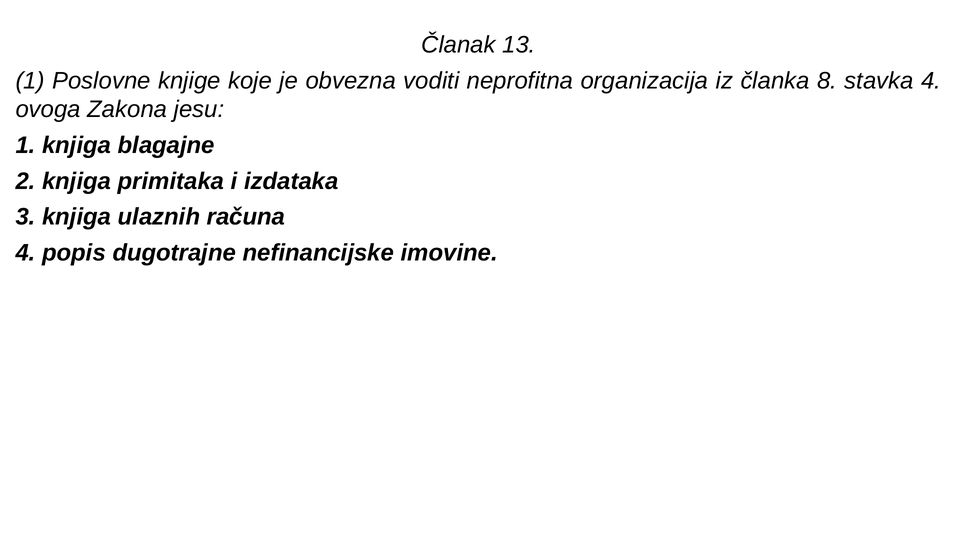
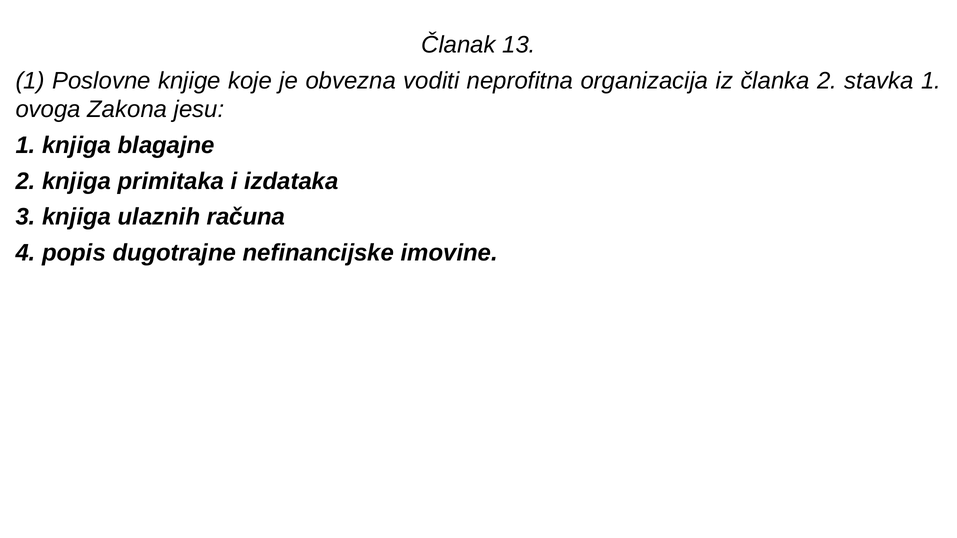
članka 8: 8 -> 2 (827, 81)
stavka 4: 4 -> 1 (931, 81)
